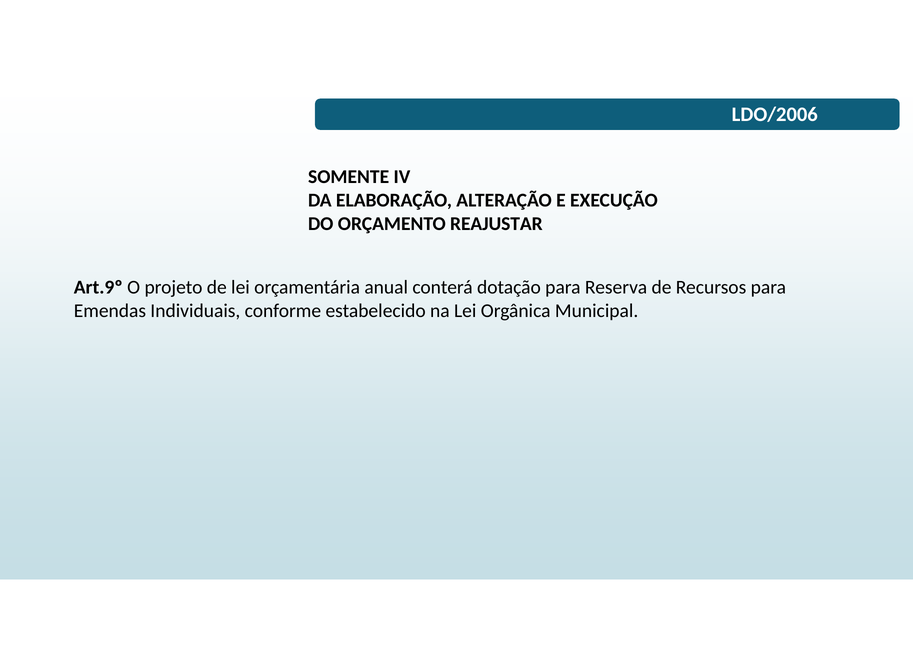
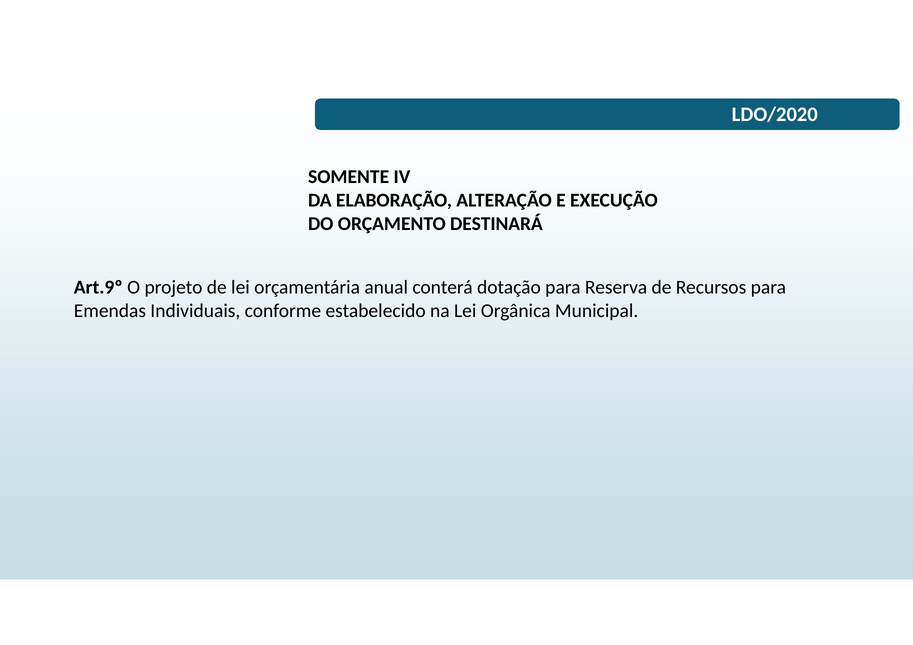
LDO/2006: LDO/2006 -> LDO/2020 (775, 114)
REAJUSTAR: REAJUSTAR -> DESTINARÁ (496, 224)
